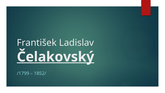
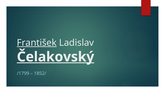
František underline: none -> present (37, 43)
